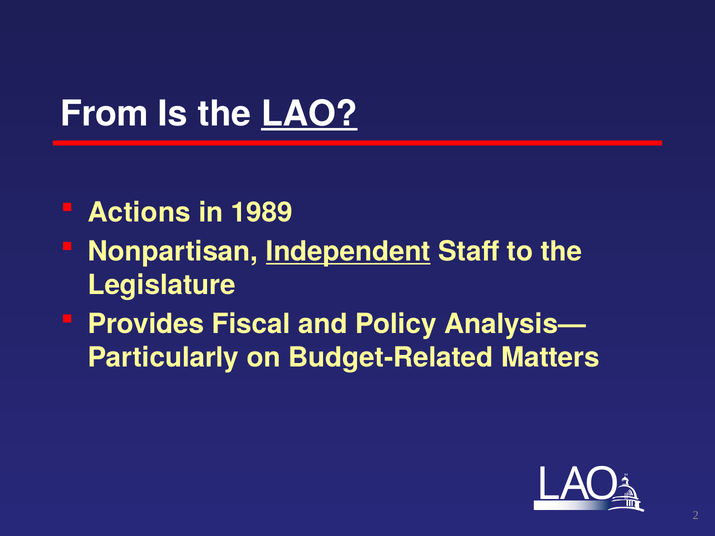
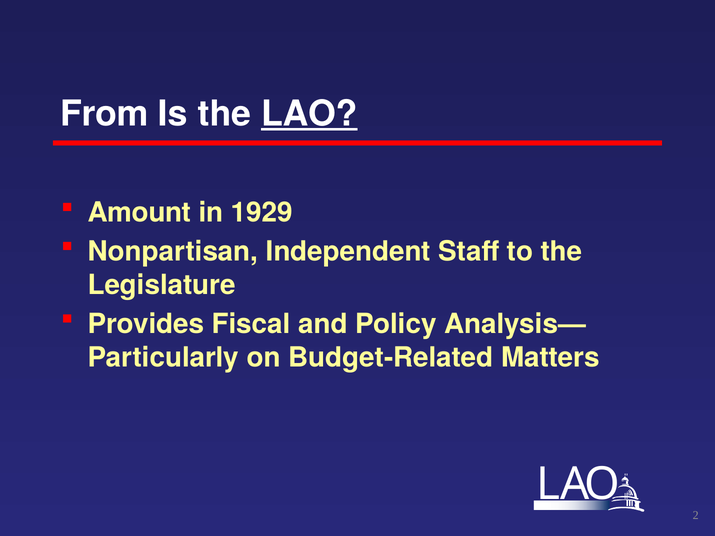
Actions: Actions -> Amount (139, 213)
1989: 1989 -> 1929 (262, 213)
Independent underline: present -> none (348, 252)
